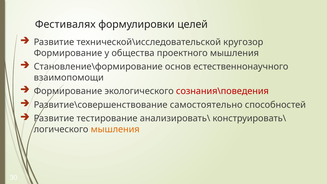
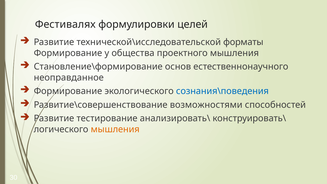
кругозор: кругозор -> форматы (243, 42)
взаимопомощи: взаимопомощи -> неоправданное (69, 78)
сознания\поведения colour: red -> blue (222, 91)
самостоятельно: самостоятельно -> возможностями (206, 105)
